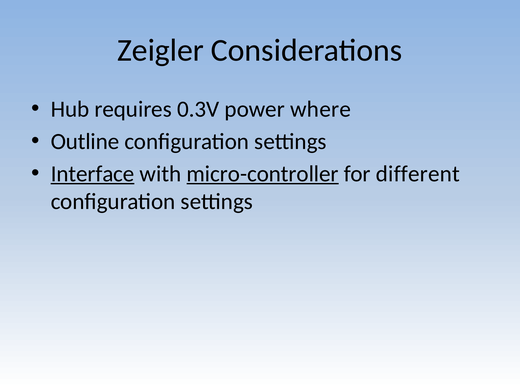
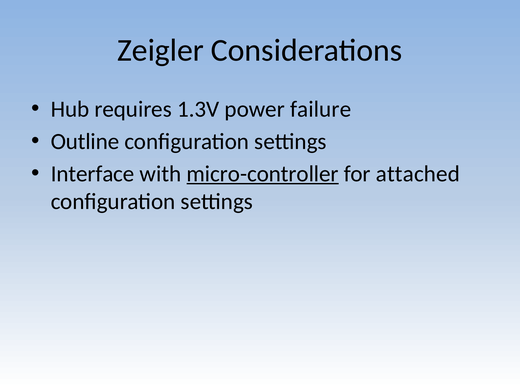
0.3V: 0.3V -> 1.3V (198, 109)
where: where -> failure (321, 109)
Interface underline: present -> none (93, 174)
different: different -> attached (418, 174)
